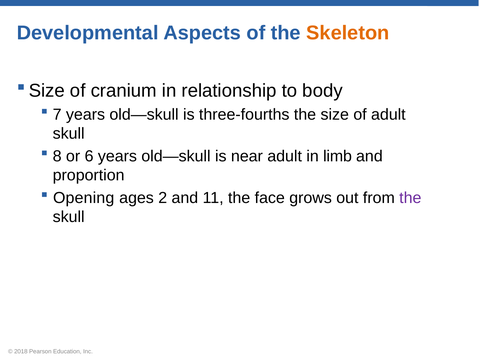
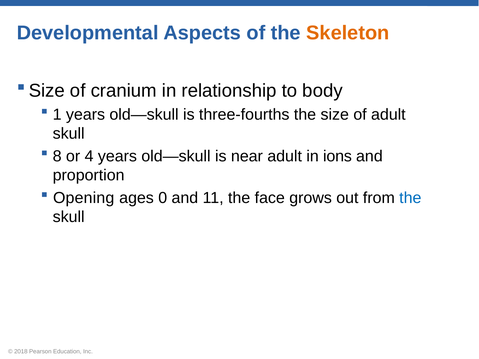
7: 7 -> 1 (57, 115)
6: 6 -> 4 (89, 156)
limb: limb -> ions (337, 156)
2: 2 -> 0 (163, 198)
the colour: purple -> blue (410, 198)
